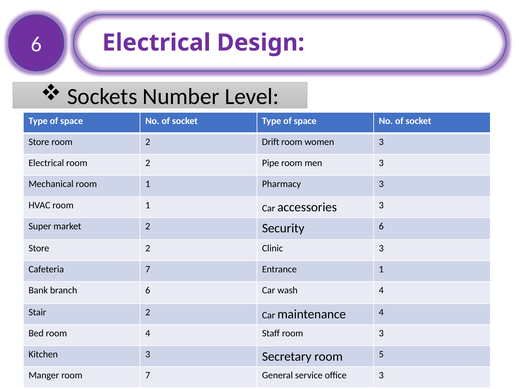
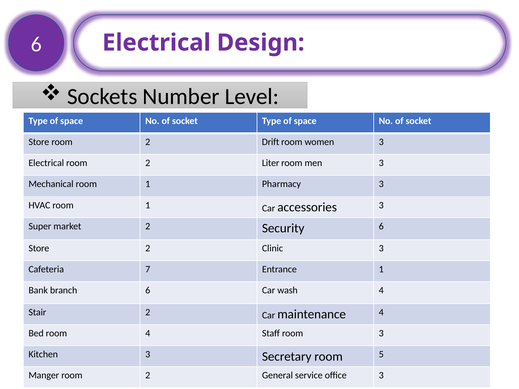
Pipe: Pipe -> Liter (271, 163)
Manger room 7: 7 -> 2 (148, 376)
